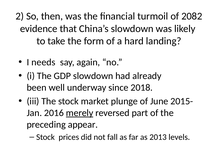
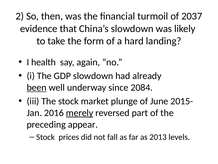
2082: 2082 -> 2037 (192, 16)
needs: needs -> health (44, 62)
been underline: none -> present (37, 87)
2018: 2018 -> 2084 (142, 87)
